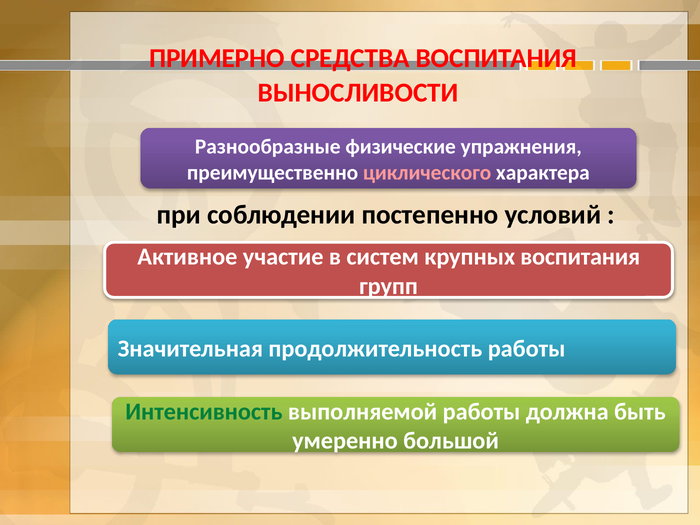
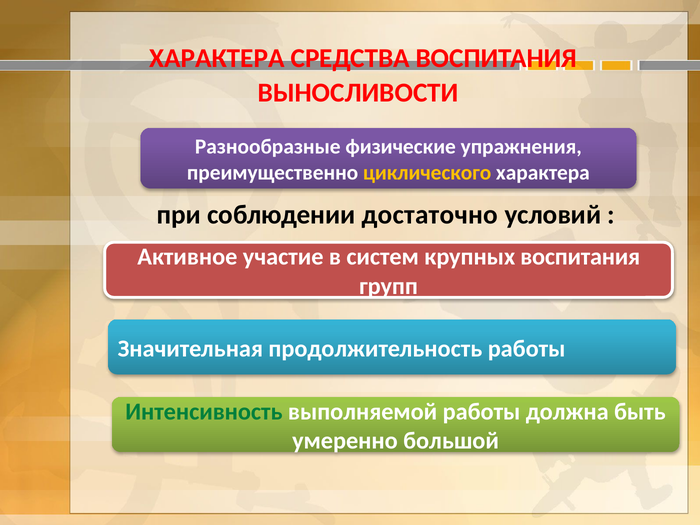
ПРИМЕРНО: ПРИМЕРНО -> ХАРАКТЕРА (217, 58)
циклического colour: pink -> yellow (427, 173)
постепенно: постепенно -> достаточно (430, 215)
